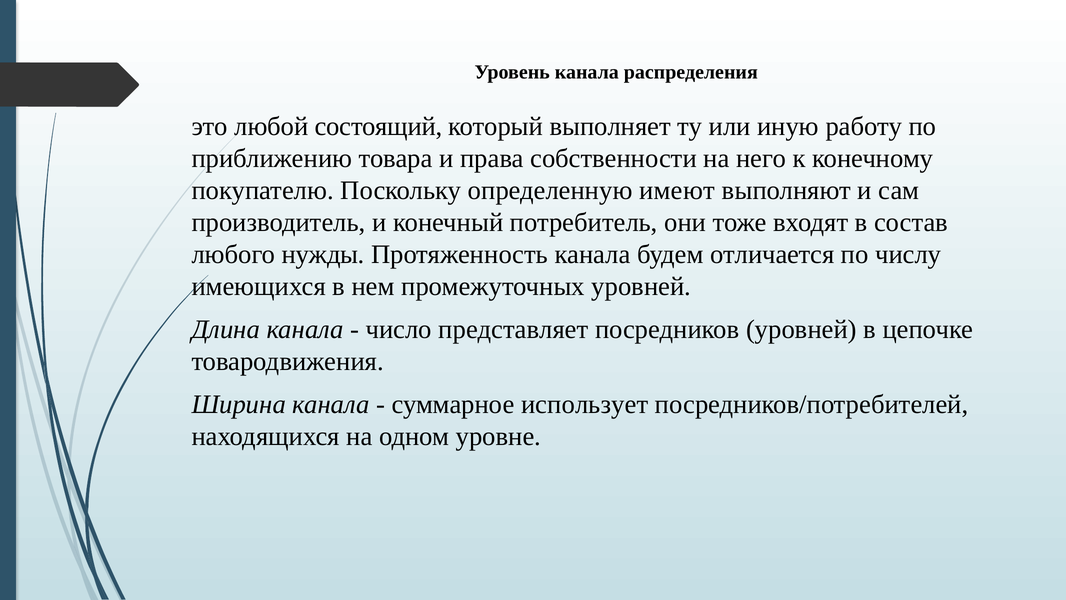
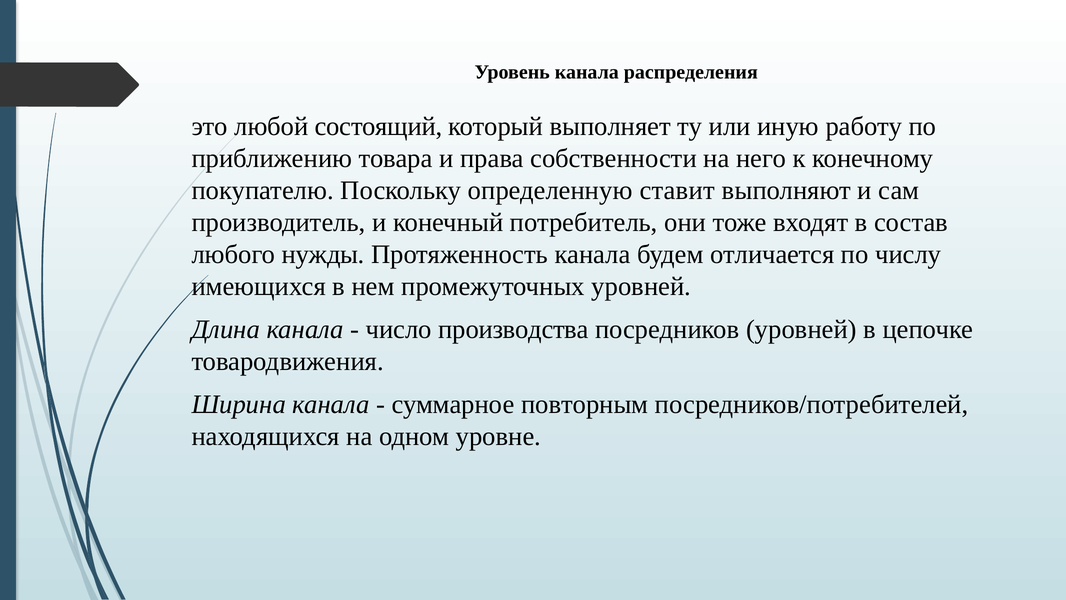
имеют: имеют -> ставит (677, 190)
представляет: представляет -> производства (514, 329)
использует: использует -> повторным (585, 404)
